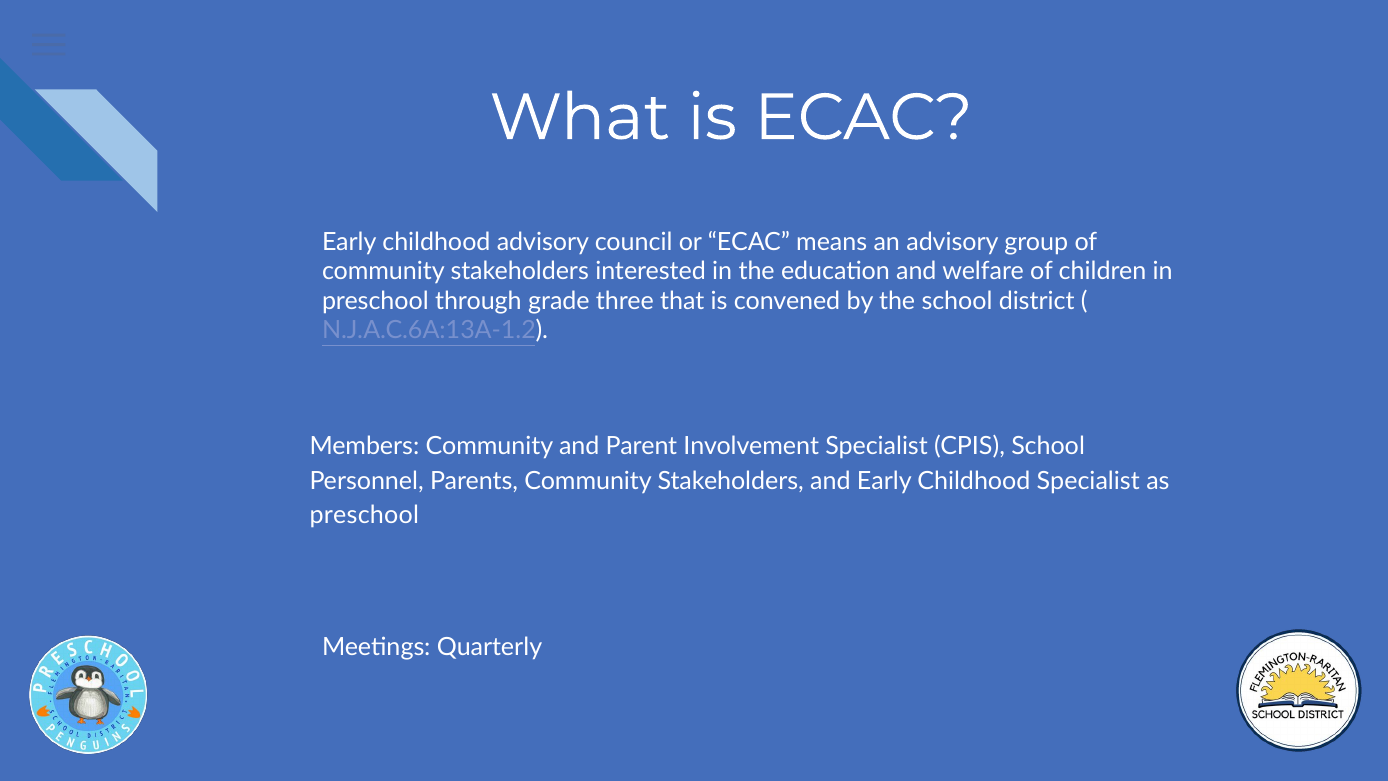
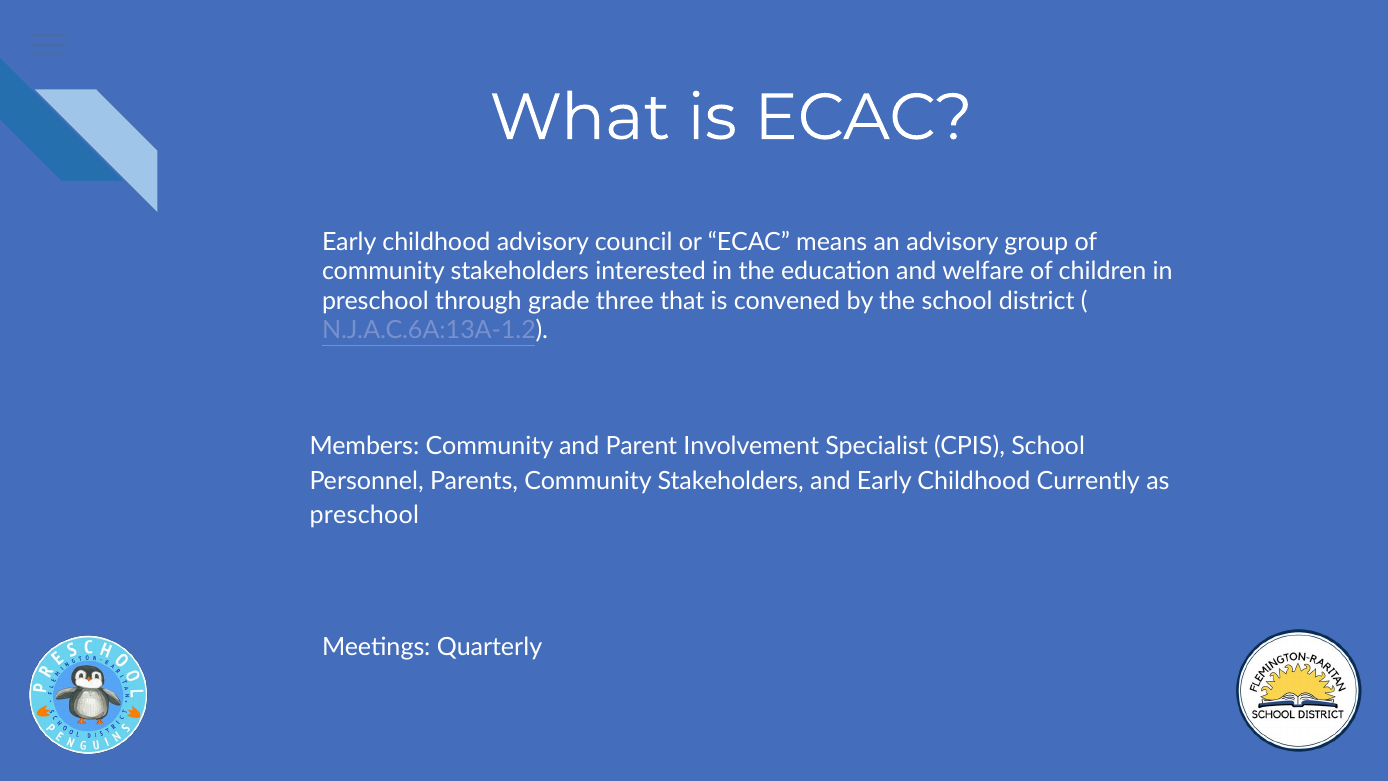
Childhood Specialist: Specialist -> Currently (1088, 481)
